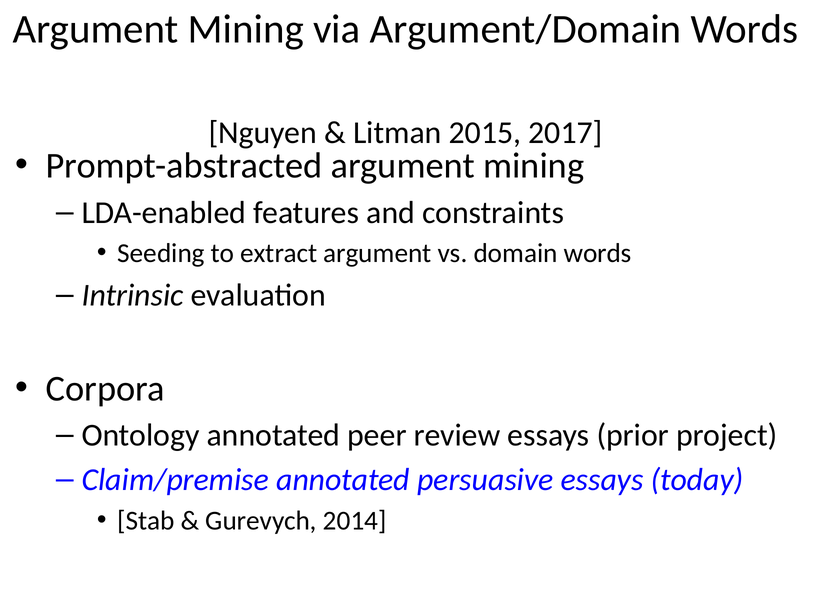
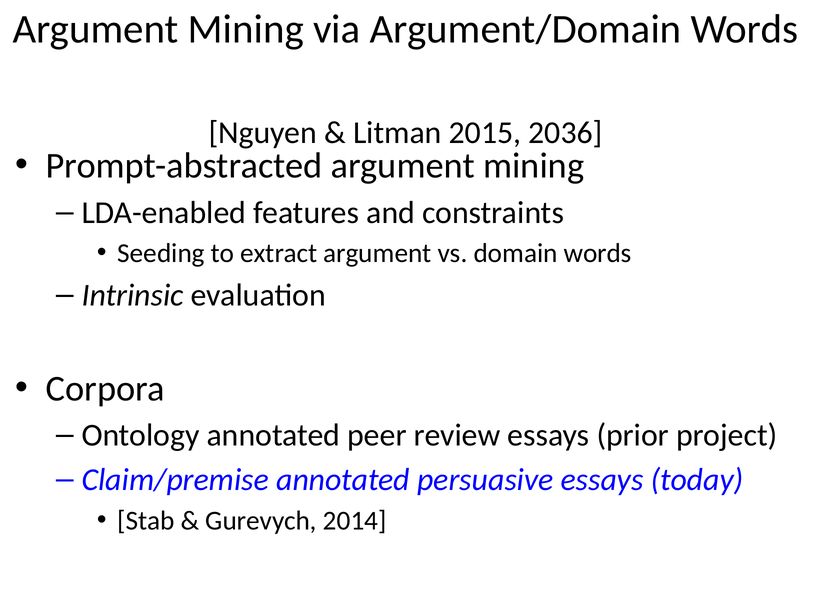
2017: 2017 -> 2036 (565, 133)
